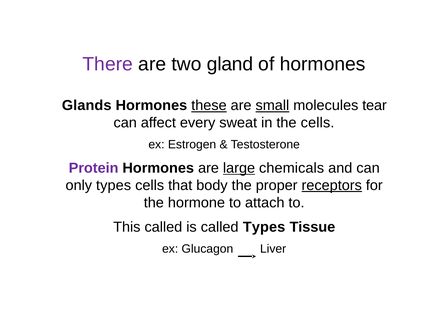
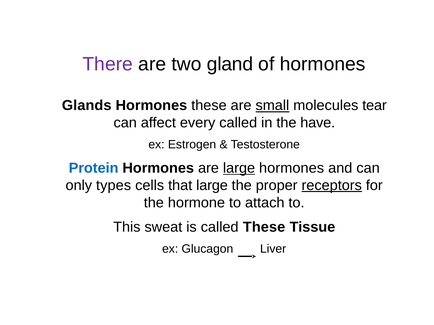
these underline: present -> none (209, 106)
every sweat: sweat -> called (238, 123)
the cells: cells -> have (318, 123)
Protein colour: purple -> blue (94, 168)
large chemicals: chemicals -> hormones (292, 168)
that body: body -> large (212, 186)
This called: called -> sweat (163, 227)
called Types: Types -> These (264, 227)
